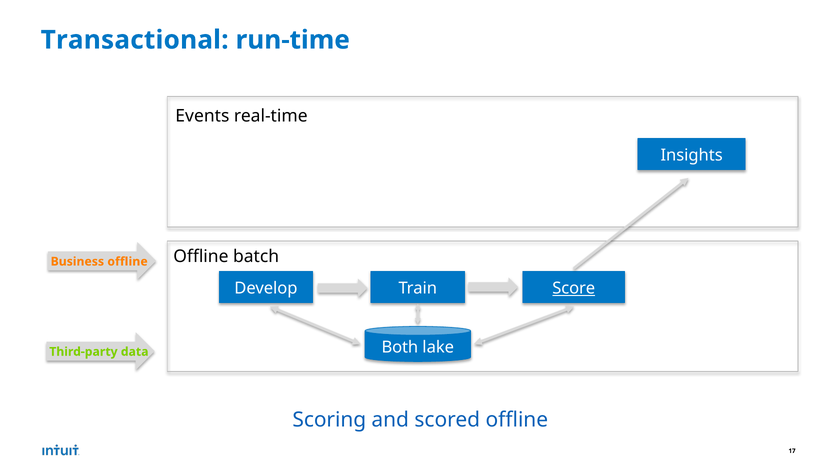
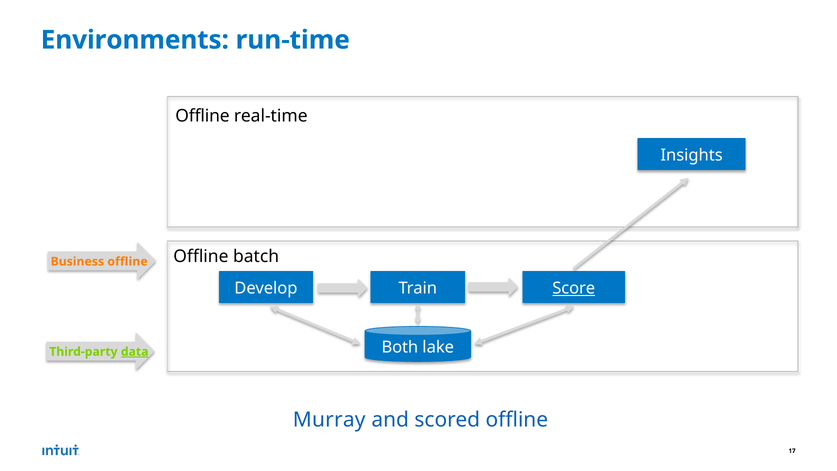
Transactional: Transactional -> Environments (135, 40)
Events: Events -> Offline (202, 116)
data underline: none -> present (135, 352)
Scoring: Scoring -> Murray (329, 420)
